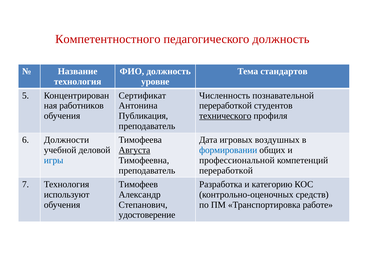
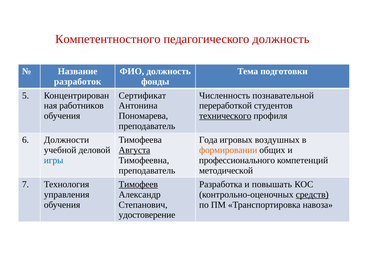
стандартов: стандартов -> подготовки (284, 71)
технология: технология -> разработок (78, 82)
уровне: уровне -> фонды (155, 82)
Публикация: Публикация -> Пономарева (143, 116)
Дата: Дата -> Года (208, 140)
формировании colour: blue -> orange (228, 150)
профессиональной: профессиональной -> профессионального (237, 160)
переработкой: переработкой -> методической (226, 170)
Тимофеев underline: none -> present (138, 184)
категорию: категорию -> повышать (272, 184)
используют: используют -> управления (67, 195)
средств underline: none -> present (312, 195)
работе: работе -> навоза (318, 205)
